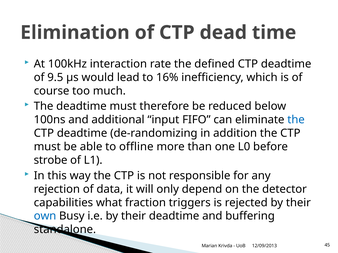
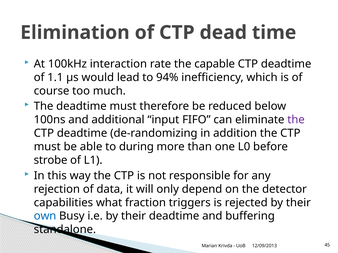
defined: defined -> capable (215, 64)
9.5: 9.5 -> 1.1 (55, 78)
16%: 16% -> 94% (167, 78)
the colour: blue -> purple (296, 120)
offline: offline -> during (136, 147)
